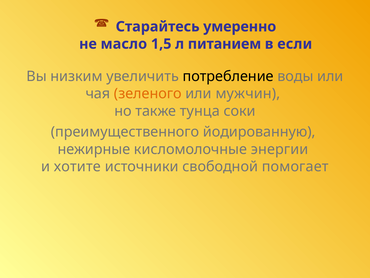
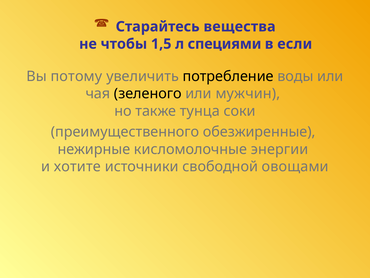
умеренно: умеренно -> вещества (240, 27)
масло: масло -> чтобы (124, 44)
питанием: питанием -> специями (225, 44)
низким: низким -> потому (76, 76)
зеленого colour: orange -> black (148, 94)
йодированную: йодированную -> обезжиренные (259, 132)
помогает: помогает -> овощами (295, 166)
